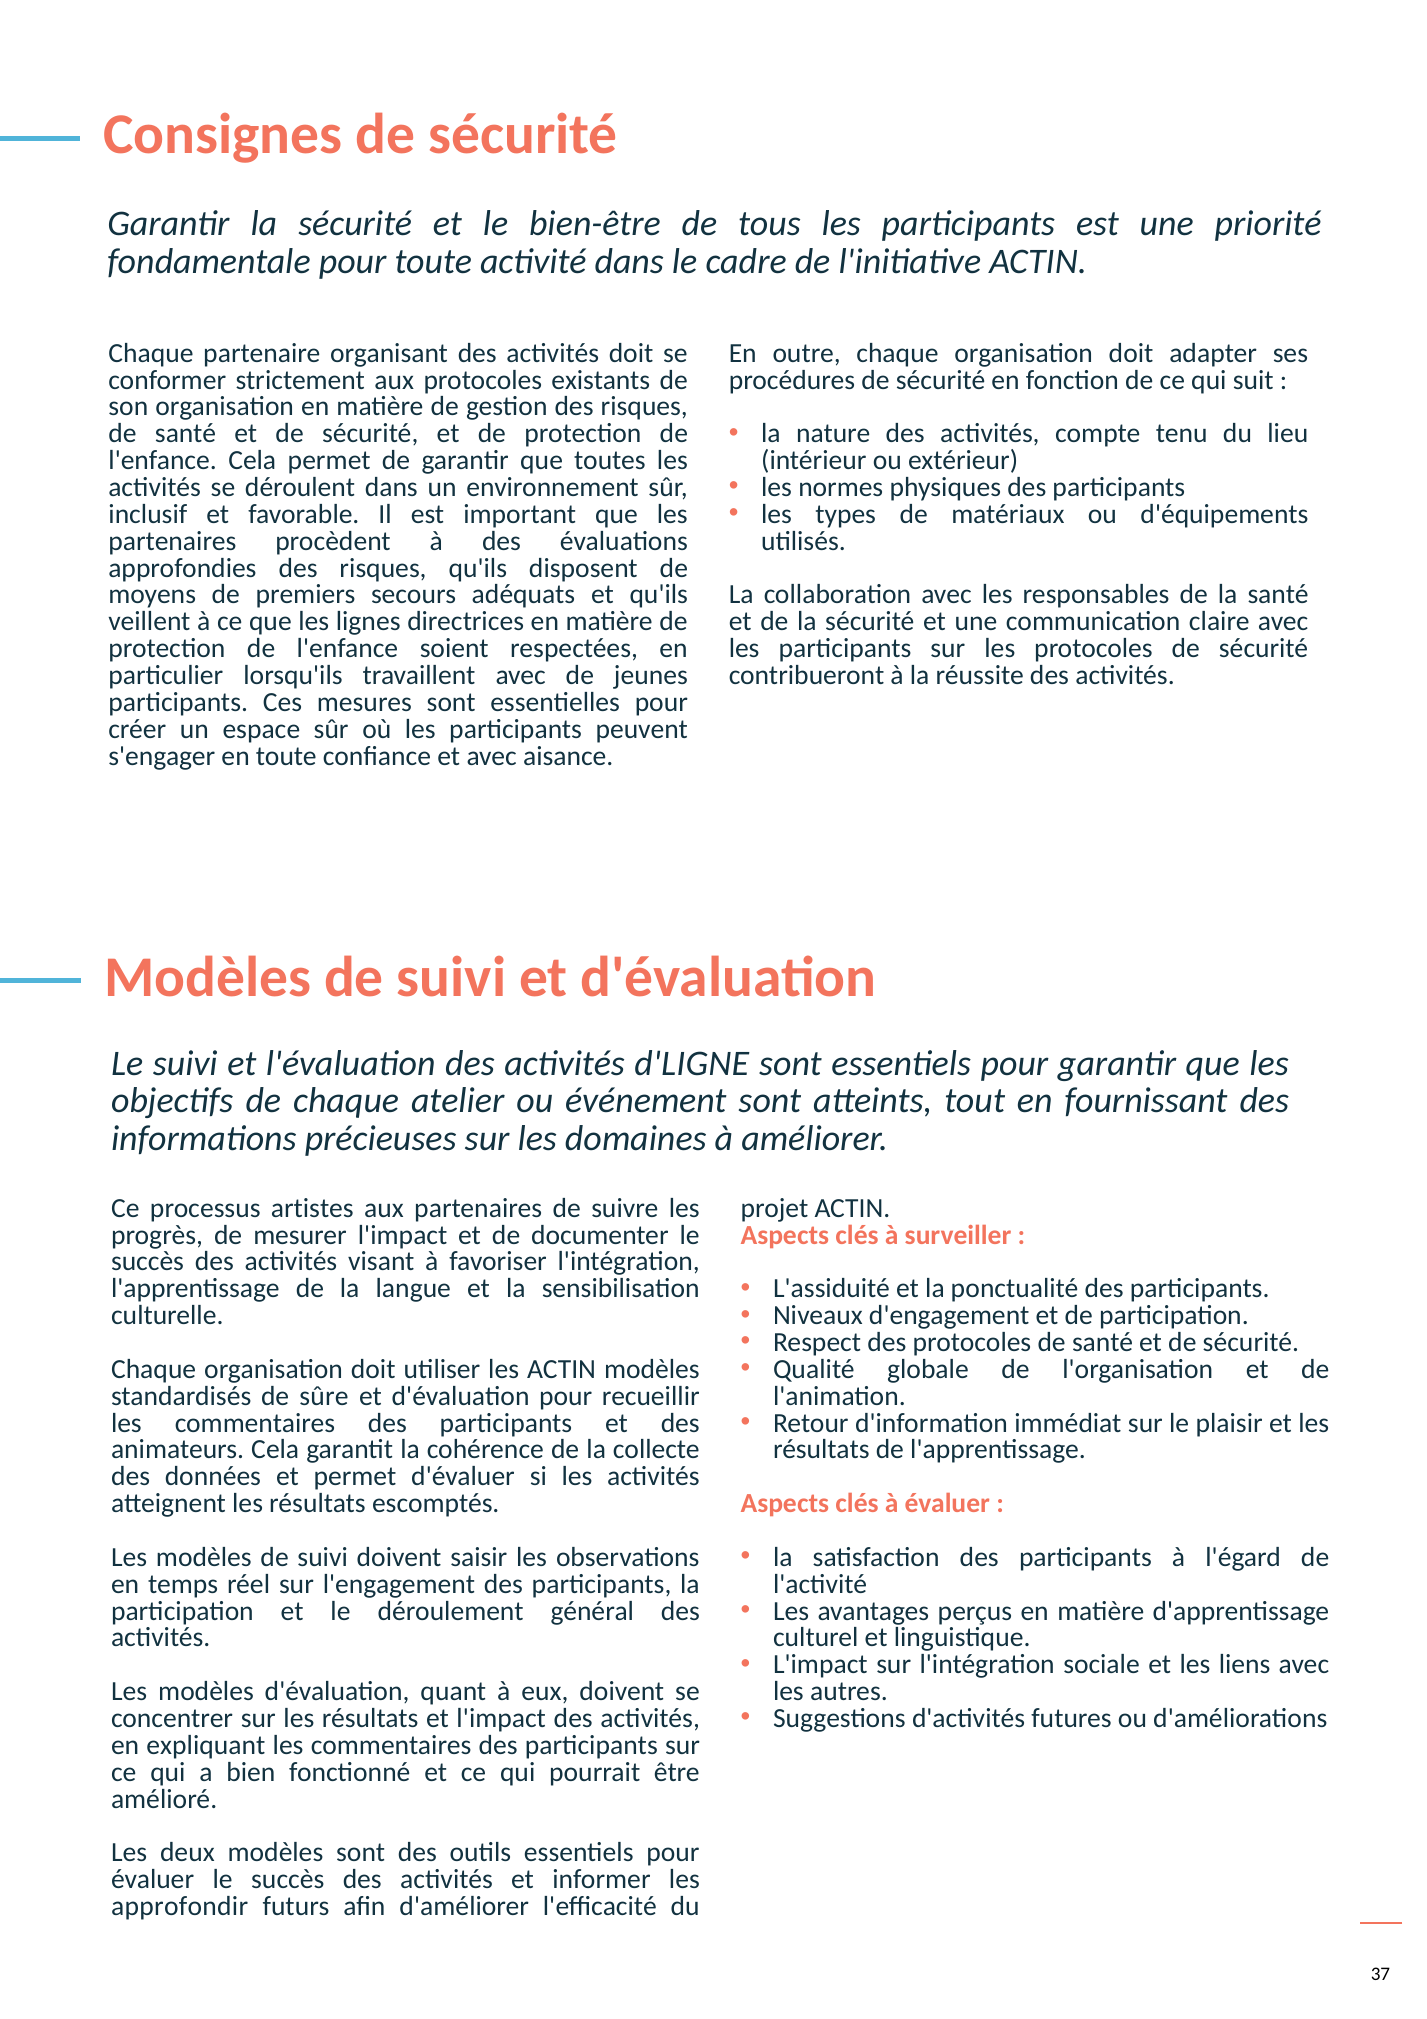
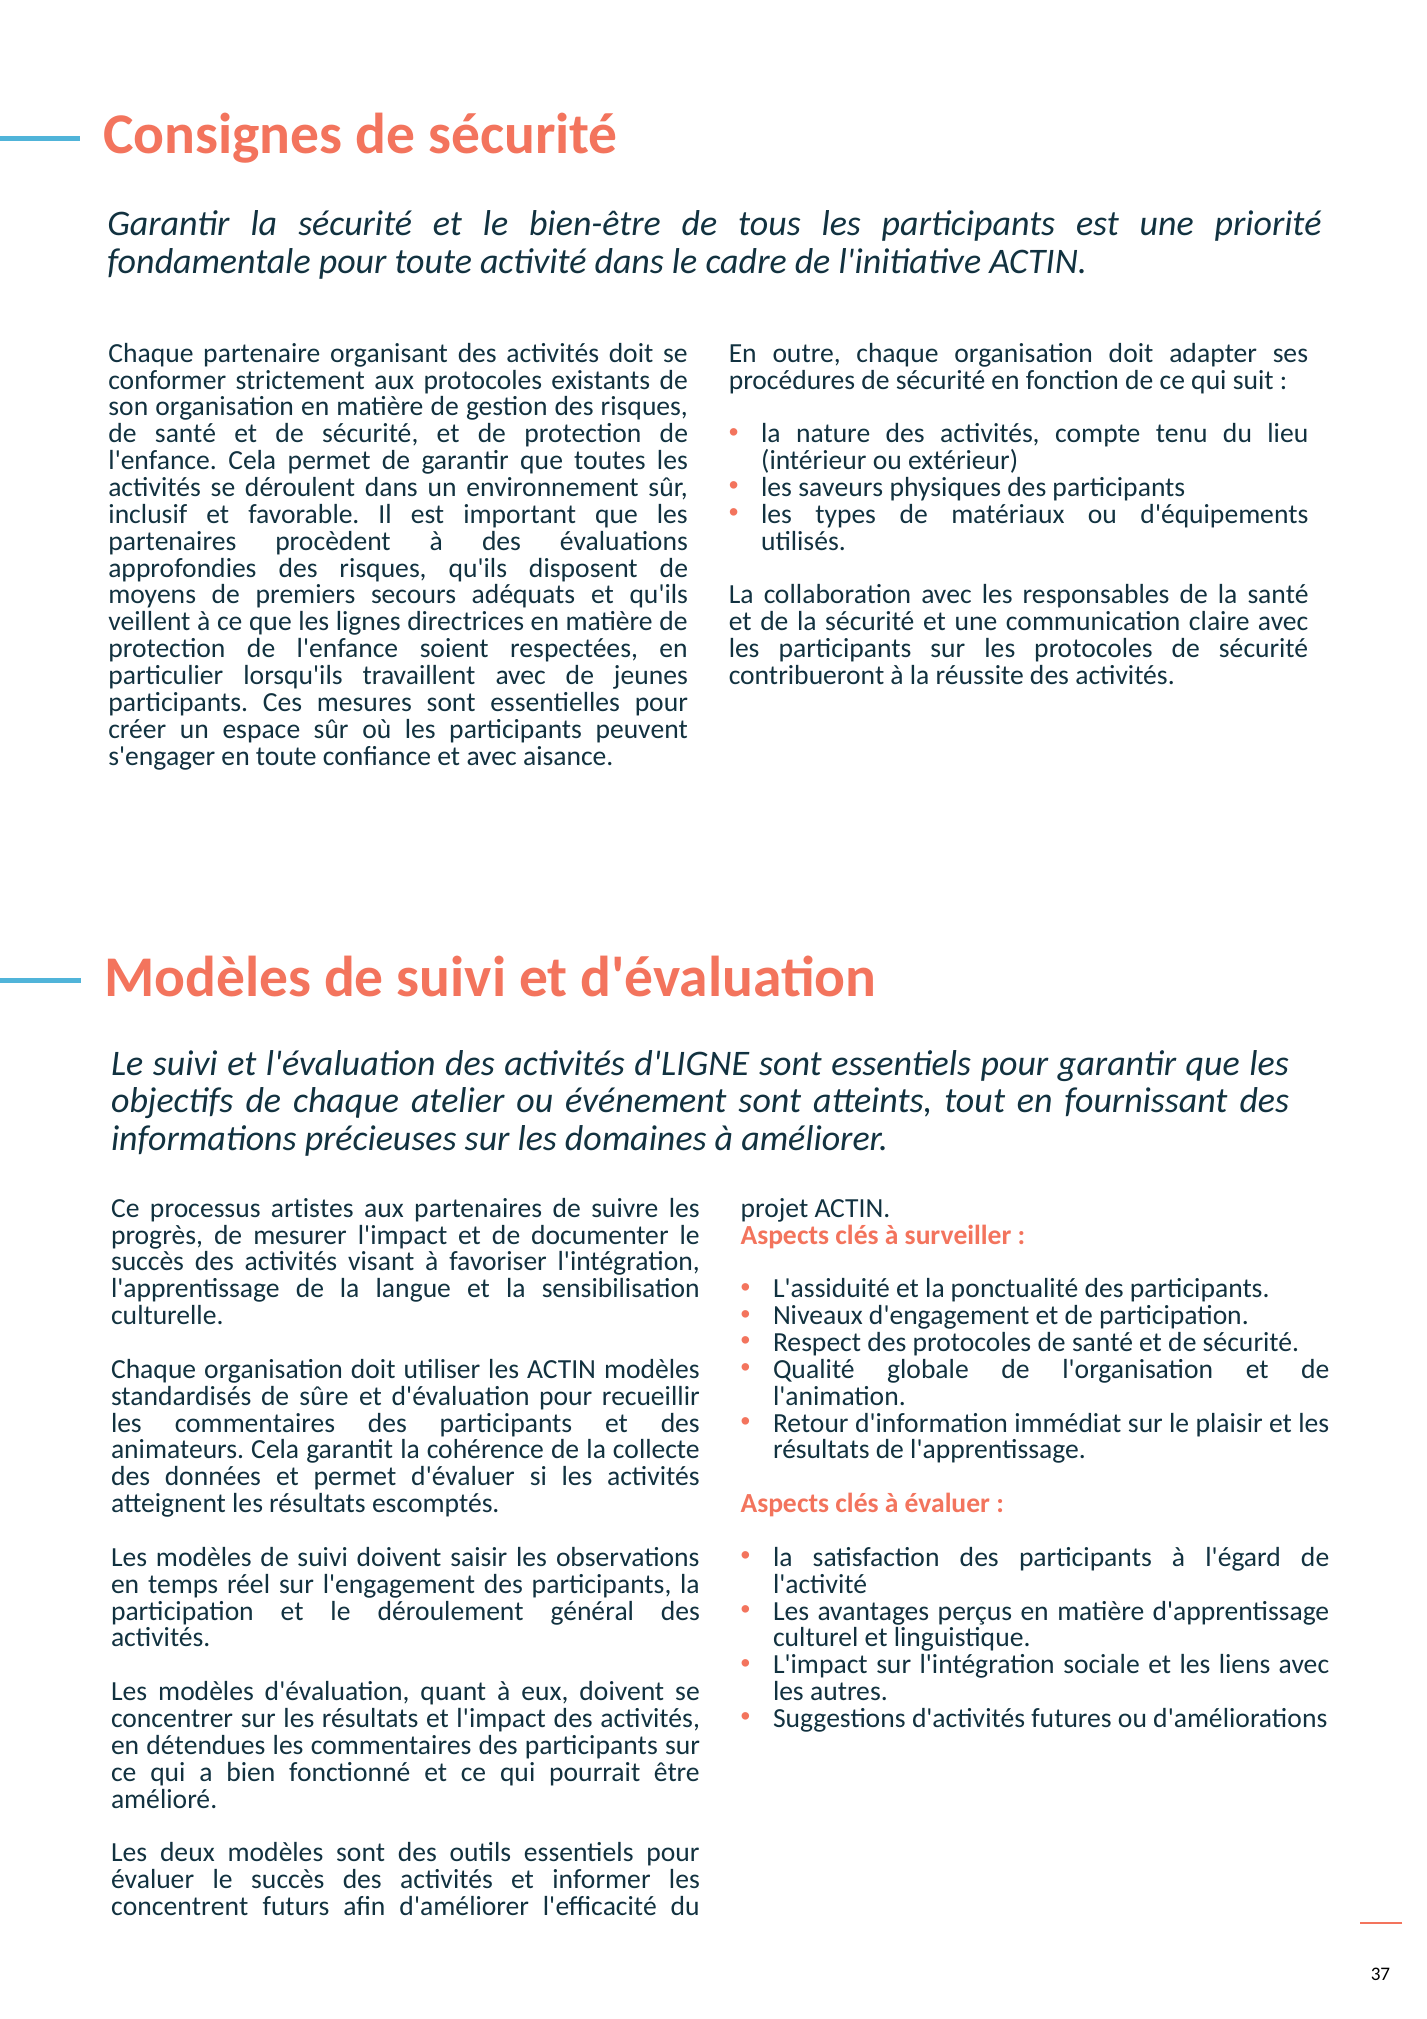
normes: normes -> saveurs (841, 487)
expliquant: expliquant -> détendues (206, 1745)
approfondir: approfondir -> concentrent (180, 1906)
